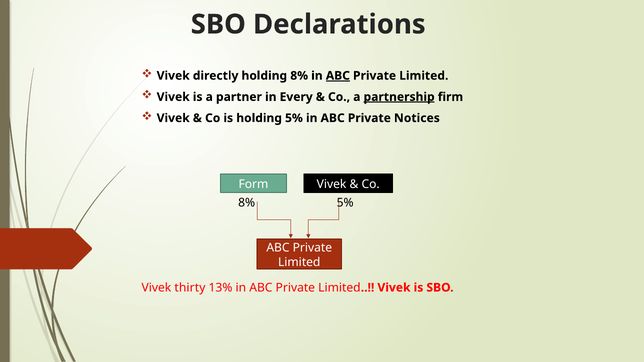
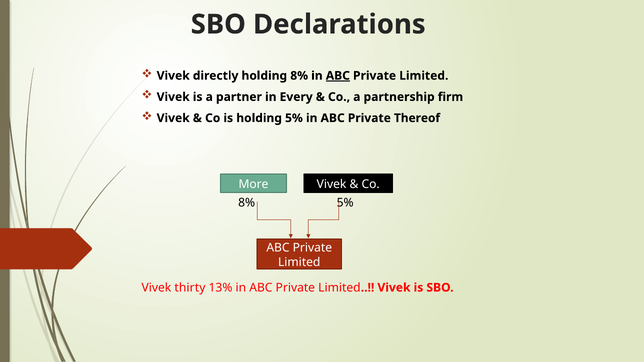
partnership underline: present -> none (399, 97)
Notices: Notices -> Thereof (417, 118)
Form: Form -> More (253, 184)
